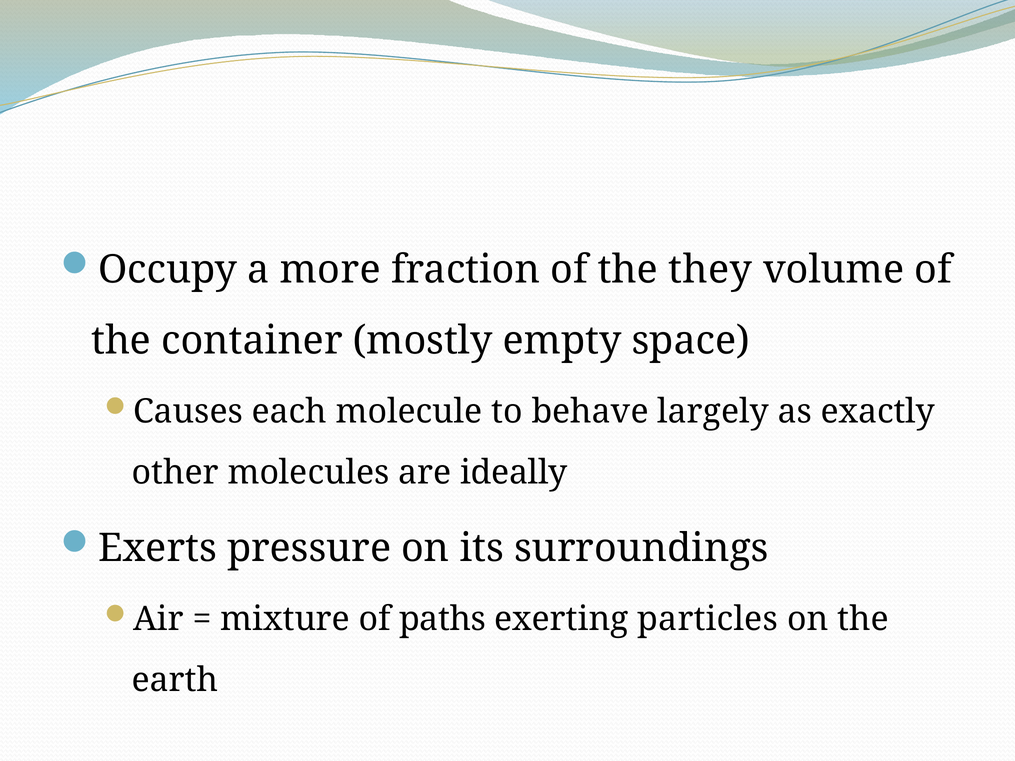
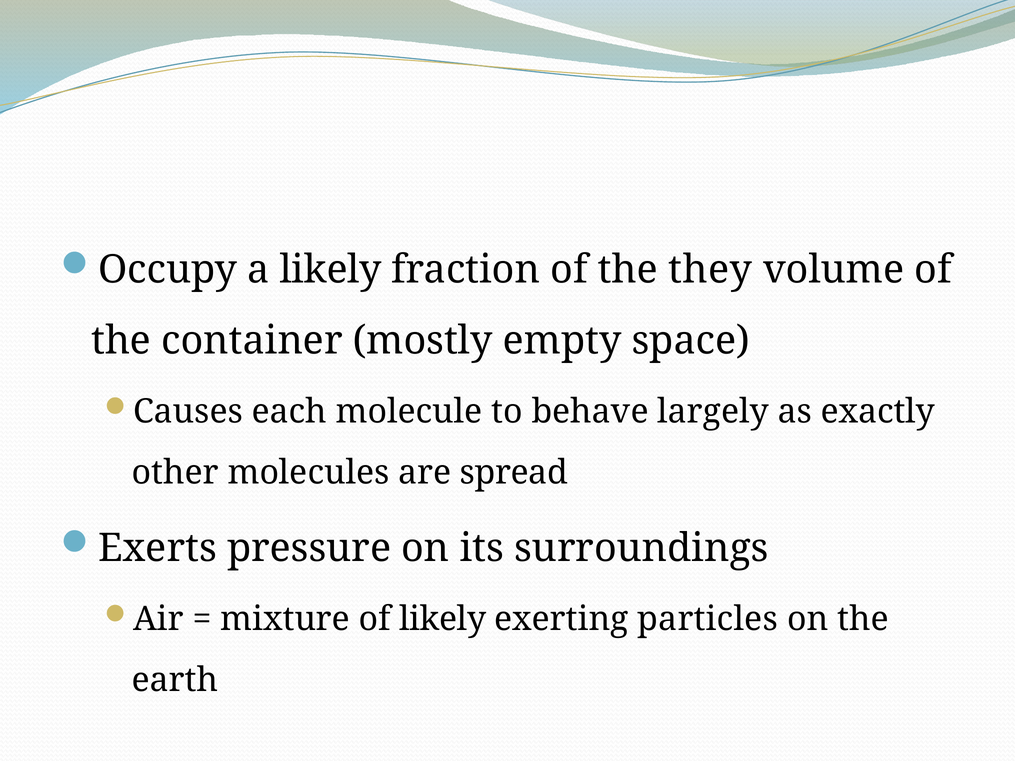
a more: more -> likely (331, 270)
ideally: ideally -> spread (514, 473)
of paths: paths -> likely (443, 619)
